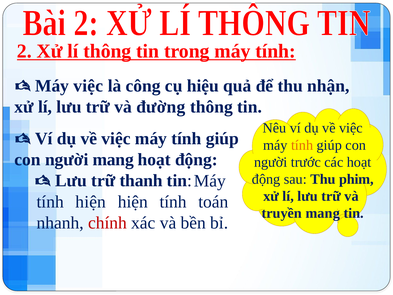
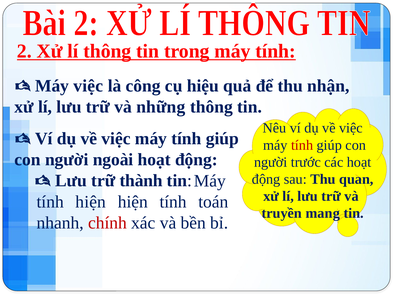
đường: đường -> những (161, 107)
tính colour: orange -> red (302, 145)
người mang: mang -> ngoài (113, 160)
phim: phim -> quan (356, 179)
thanh: thanh -> thành (141, 180)
